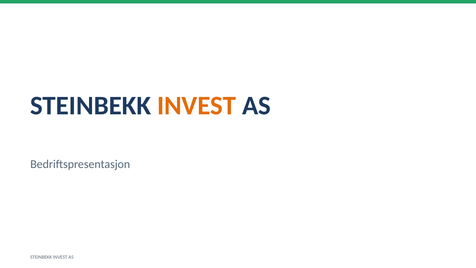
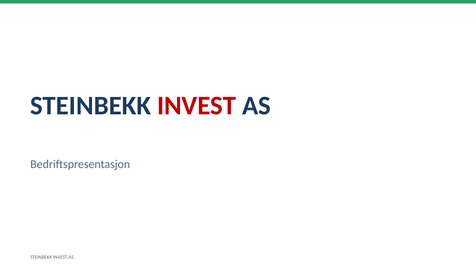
INVEST colour: orange -> red (197, 106)
